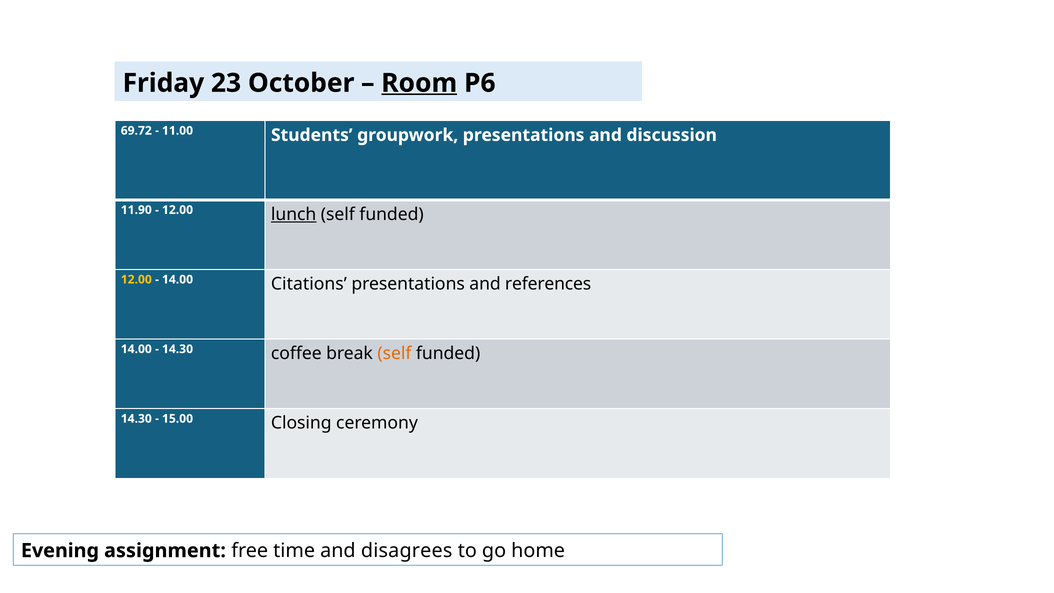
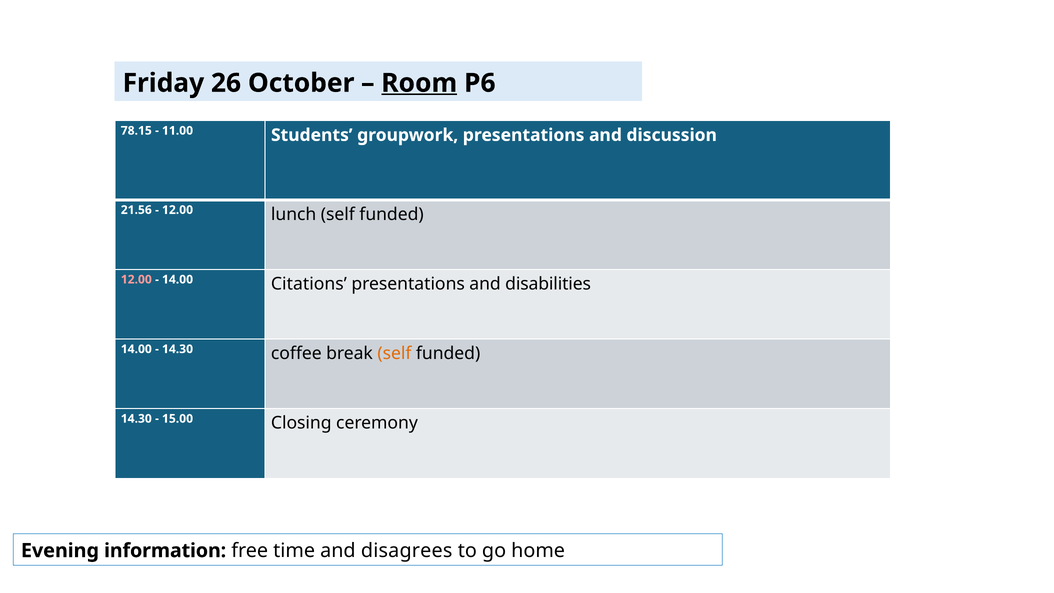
23: 23 -> 26 (226, 83)
69.72: 69.72 -> 78.15 (136, 131)
11.90: 11.90 -> 21.56 (136, 210)
lunch underline: present -> none (294, 214)
12.00 colour: yellow -> pink (136, 279)
references: references -> disabilities (548, 284)
assignment: assignment -> information (165, 551)
